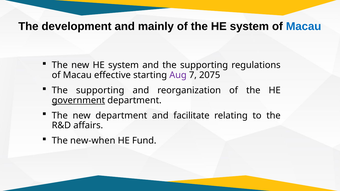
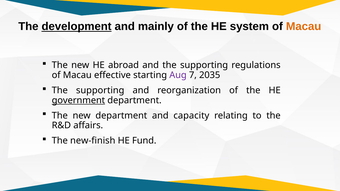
development underline: none -> present (77, 26)
Macau colour: blue -> orange (304, 26)
new HE system: system -> abroad (124, 65)
2075: 2075 -> 2035 (210, 75)
facilitate: facilitate -> capacity (191, 116)
new-when: new-when -> new-finish (93, 141)
